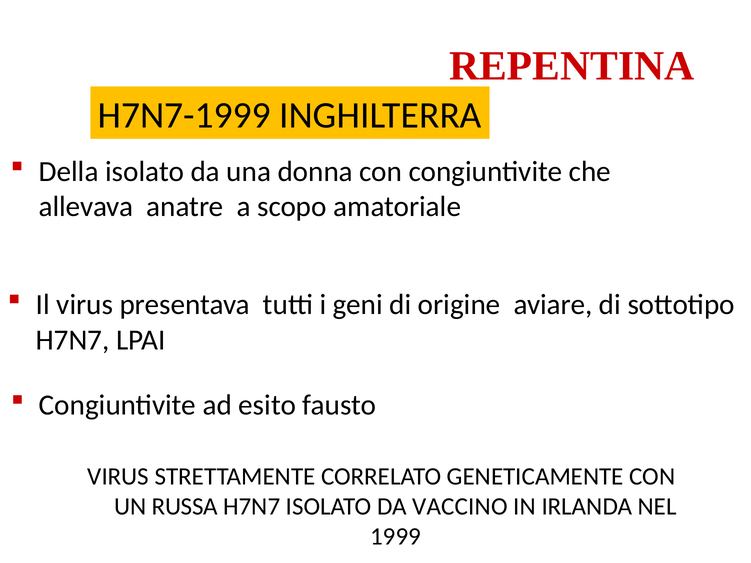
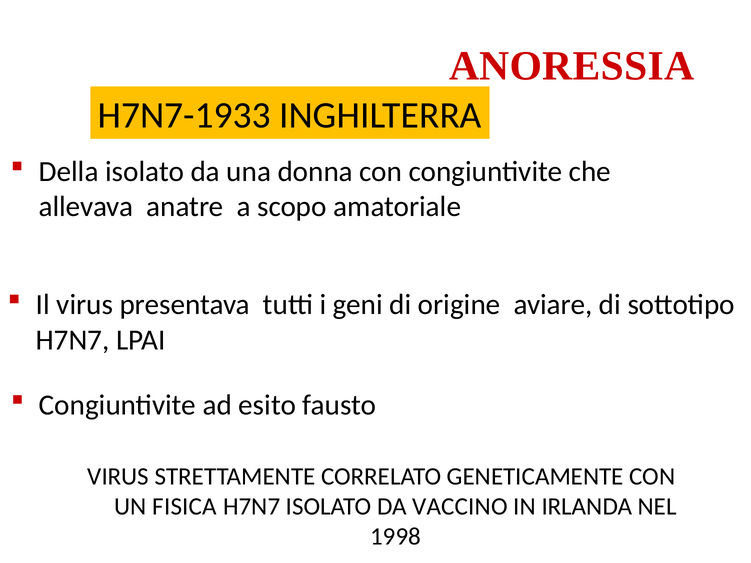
REPENTINA: REPENTINA -> ANORESSIA (572, 66)
H7N7-1999: H7N7-1999 -> H7N7-1933 (184, 115)
RUSSA: RUSSA -> FISICA (185, 507)
1999: 1999 -> 1998 (396, 537)
